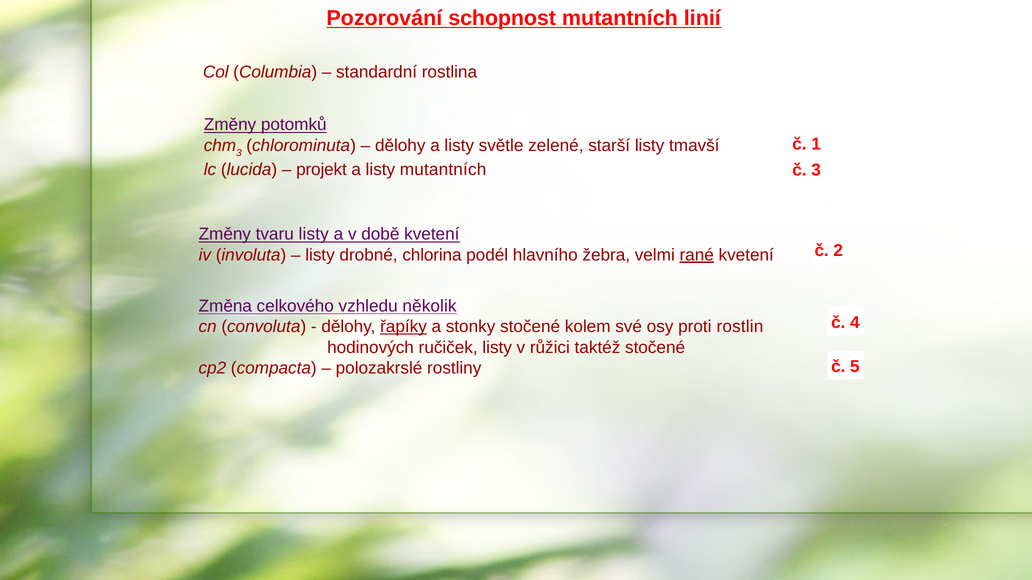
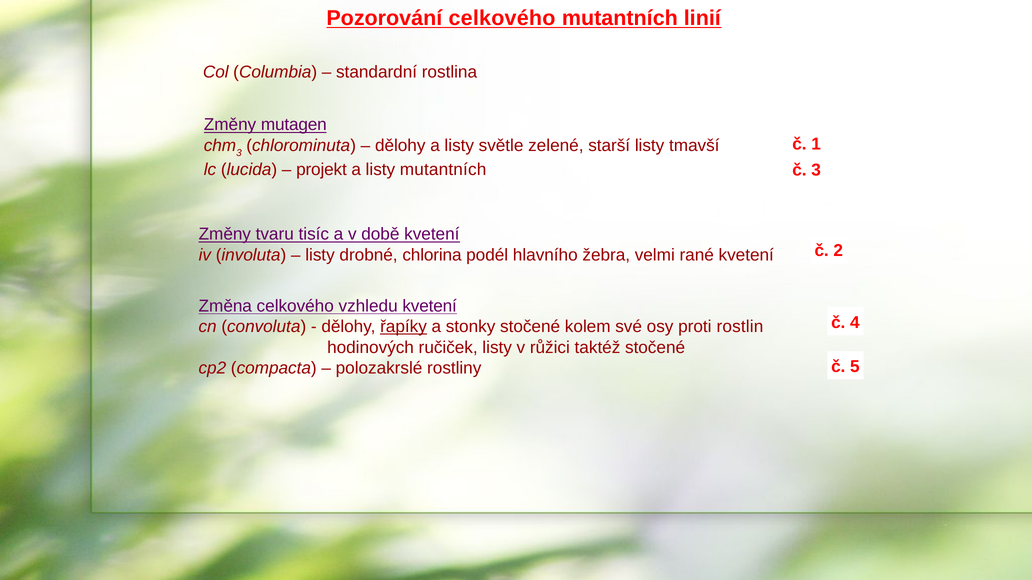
Pozorování schopnost: schopnost -> celkového (502, 18)
potomků: potomků -> mutagen (294, 125)
tvaru listy: listy -> tisíc (314, 234)
rané underline: present -> none (697, 255)
vzhledu několik: několik -> kvetení (430, 306)
